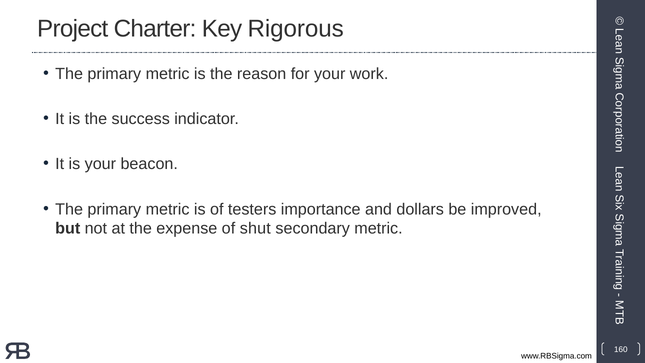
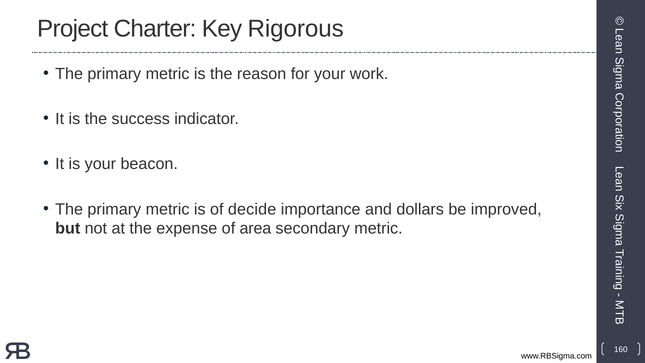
testers: testers -> decide (252, 209)
shut: shut -> area (255, 228)
